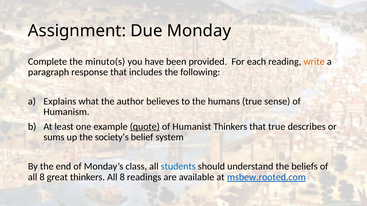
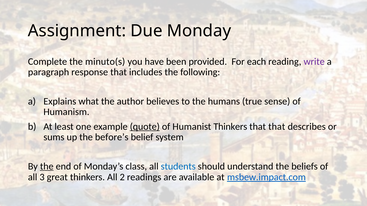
write colour: orange -> purple (314, 62)
that true: true -> that (277, 127)
society’s: society’s -> before’s (112, 137)
the underline: none -> present (47, 167)
8: 8 -> 3 (42, 177)
thinkers All 8: 8 -> 2 (122, 177)
msbew.rooted.com: msbew.rooted.com -> msbew.impact.com (266, 177)
